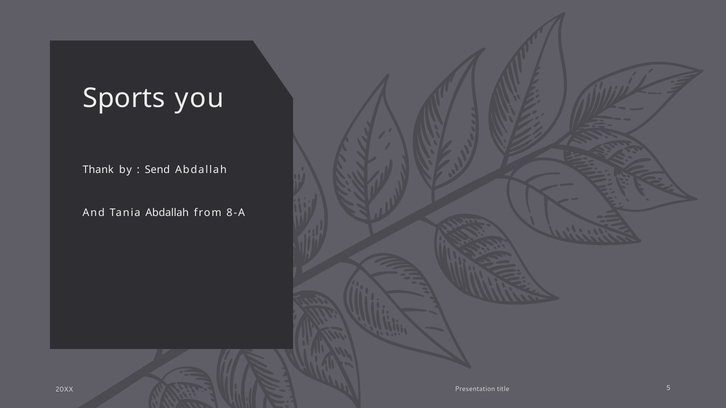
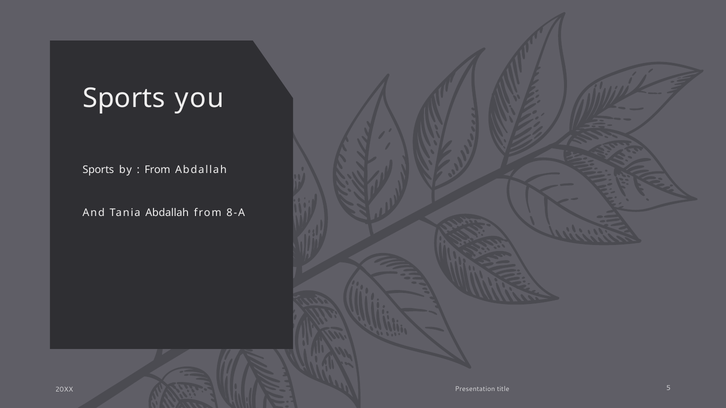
Thank: Thank -> Sports (98, 170)
Send: Send -> From (157, 170)
